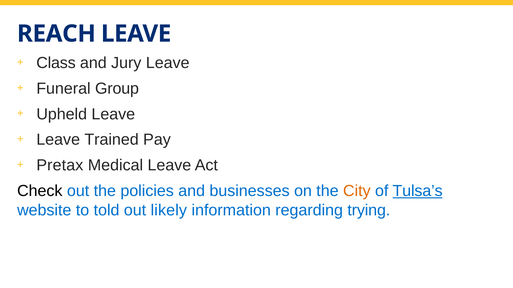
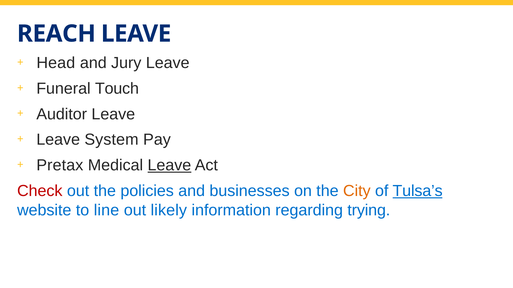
Class: Class -> Head (56, 63)
Group: Group -> Touch (117, 89)
Upheld: Upheld -> Auditor (62, 114)
Trained: Trained -> System (111, 140)
Leave underline: none -> present (169, 166)
Check colour: black -> red (40, 191)
told: told -> line (106, 210)
